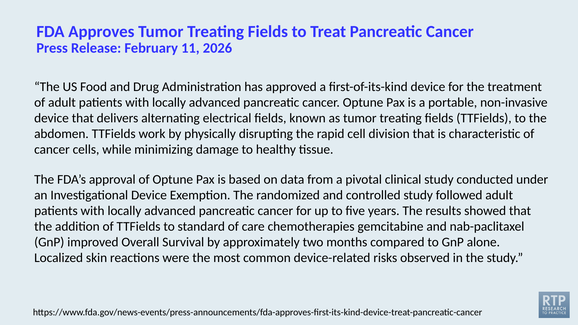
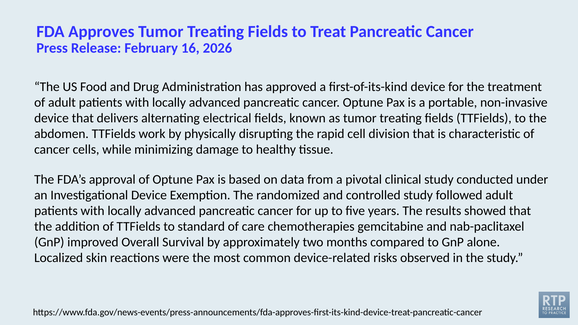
11: 11 -> 16 (190, 48)
